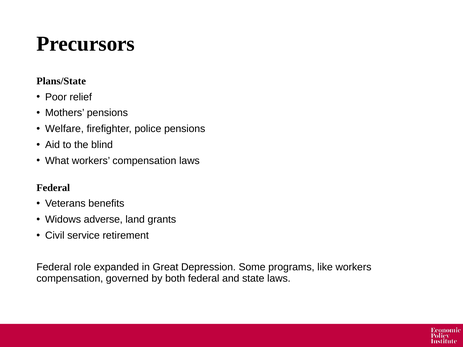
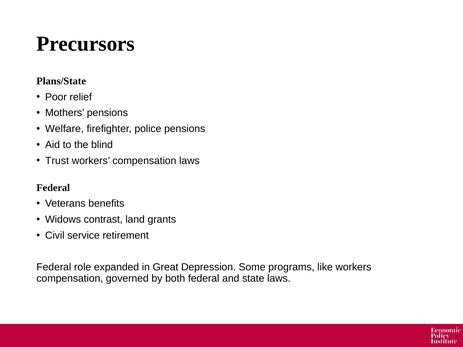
What: What -> Trust (57, 161)
adverse: adverse -> contrast (103, 220)
